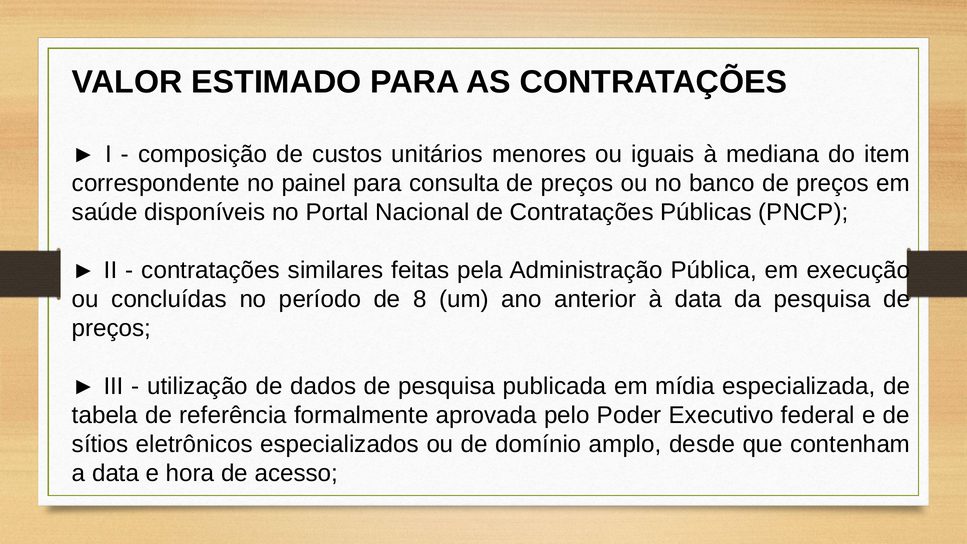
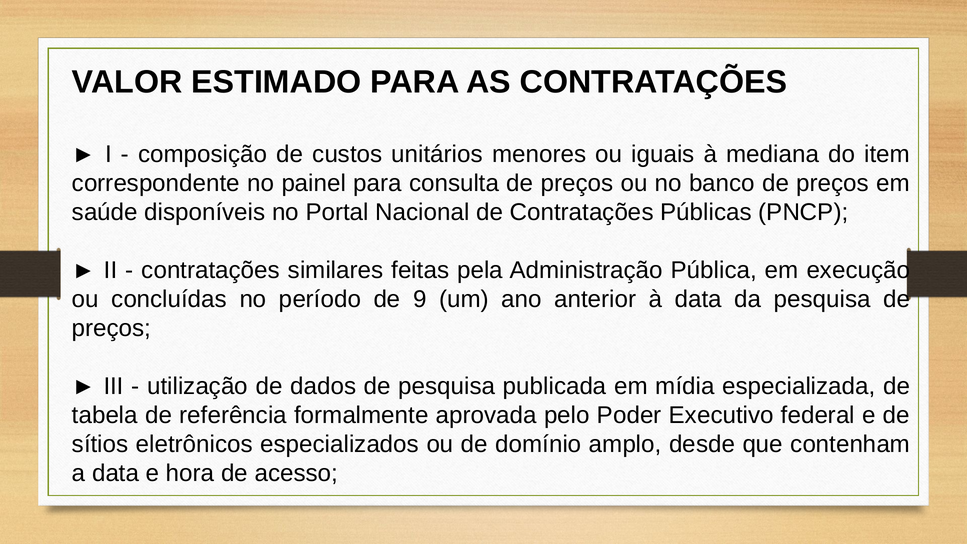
8: 8 -> 9 (420, 299)
